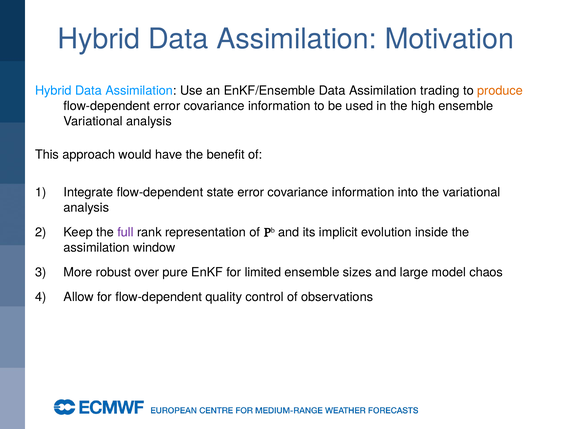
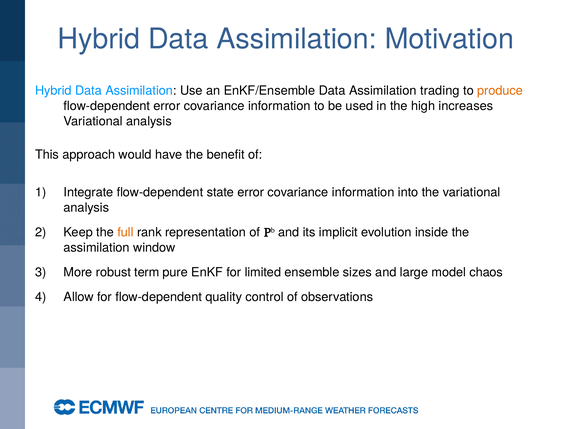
high ensemble: ensemble -> increases (466, 106)
full colour: purple -> orange (125, 232)
over: over -> term (147, 272)
